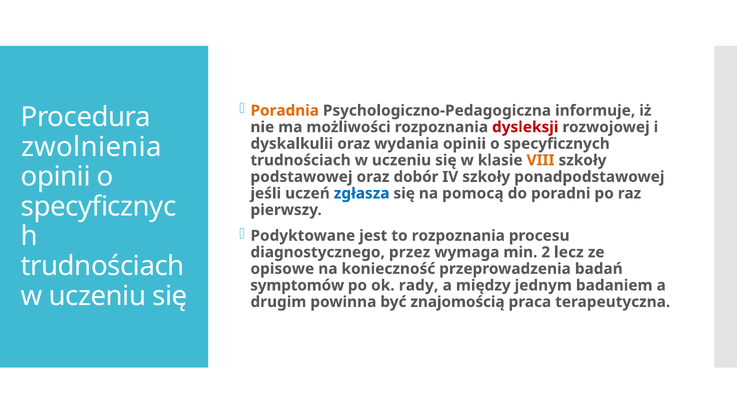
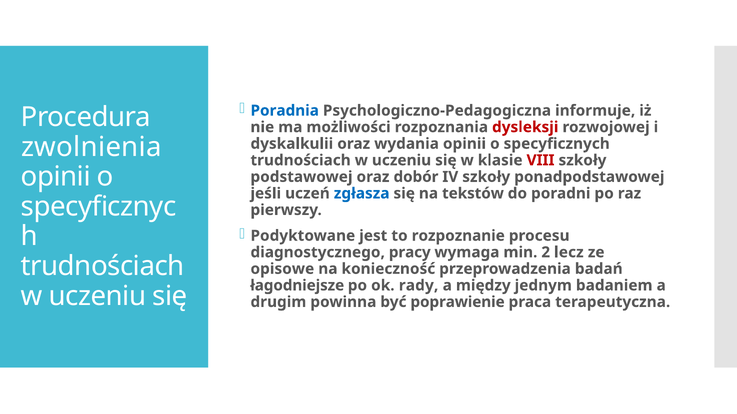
Poradnia colour: orange -> blue (285, 111)
VIII colour: orange -> red (541, 160)
pomocą: pomocą -> tekstów (473, 194)
to rozpoznania: rozpoznania -> rozpoznanie (458, 236)
przez: przez -> pracy (410, 253)
symptomów: symptomów -> łagodniejsze (297, 286)
znajomością: znajomością -> poprawienie (458, 302)
